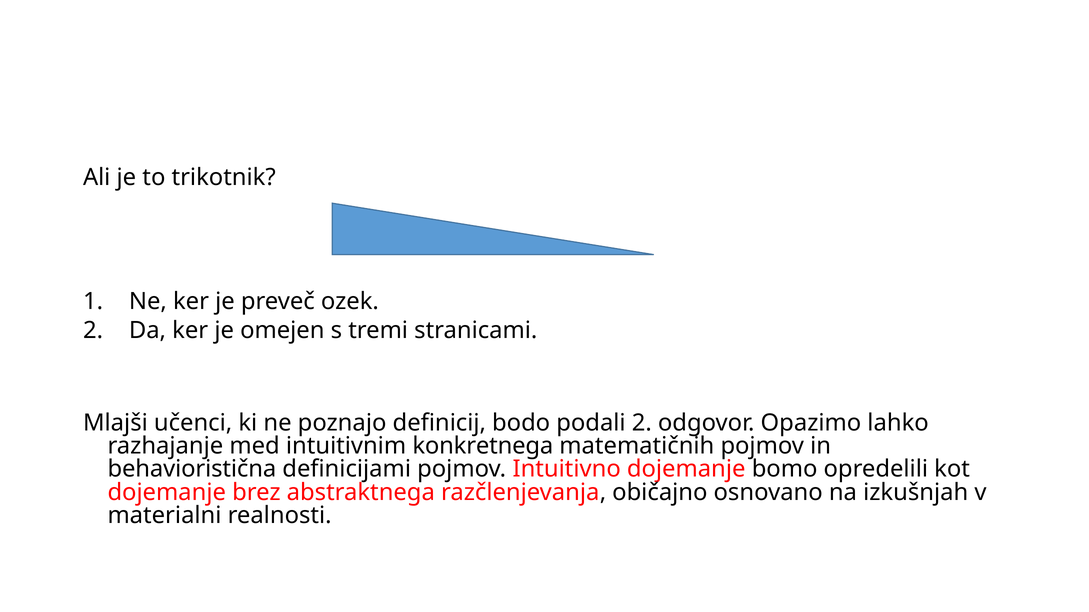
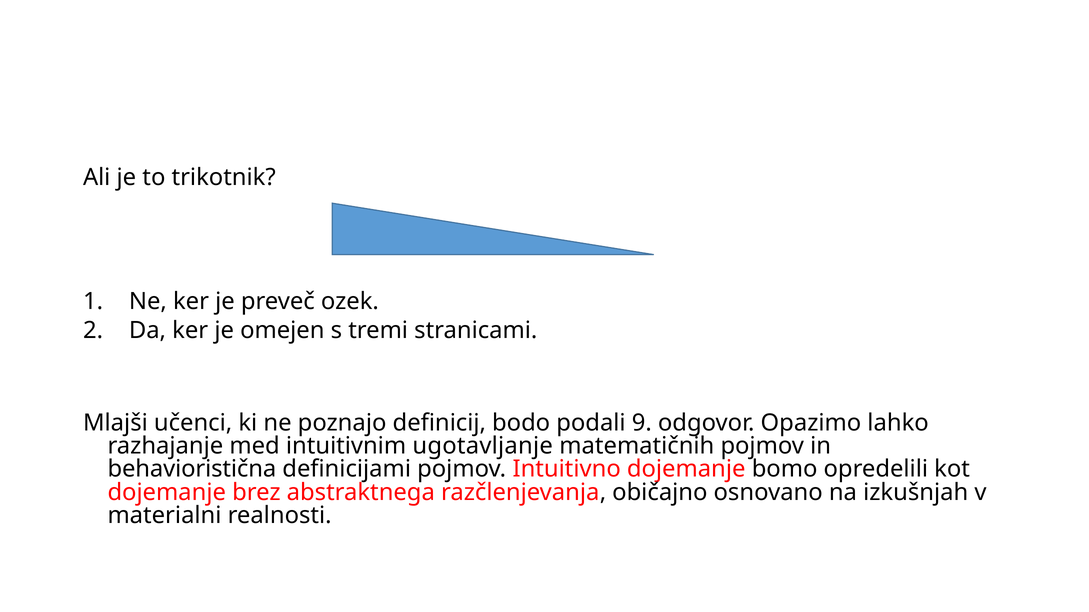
podali 2: 2 -> 9 (642, 423)
konkretnega: konkretnega -> ugotavljanje (483, 446)
